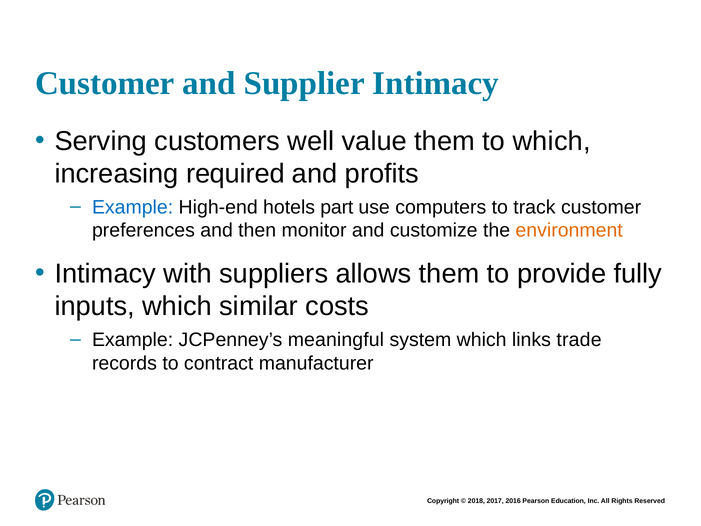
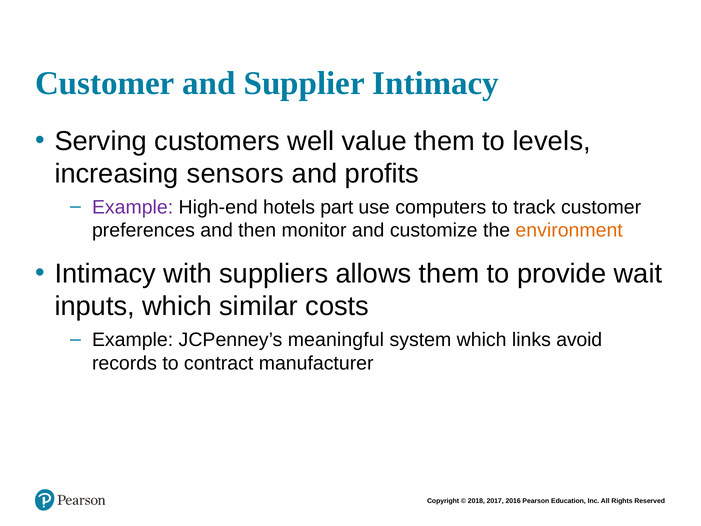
to which: which -> levels (552, 141)
required: required -> sensors (235, 174)
Example colour: blue -> purple (133, 207)
fully: fully -> wait (638, 274)
trade: trade -> avoid (579, 340)
